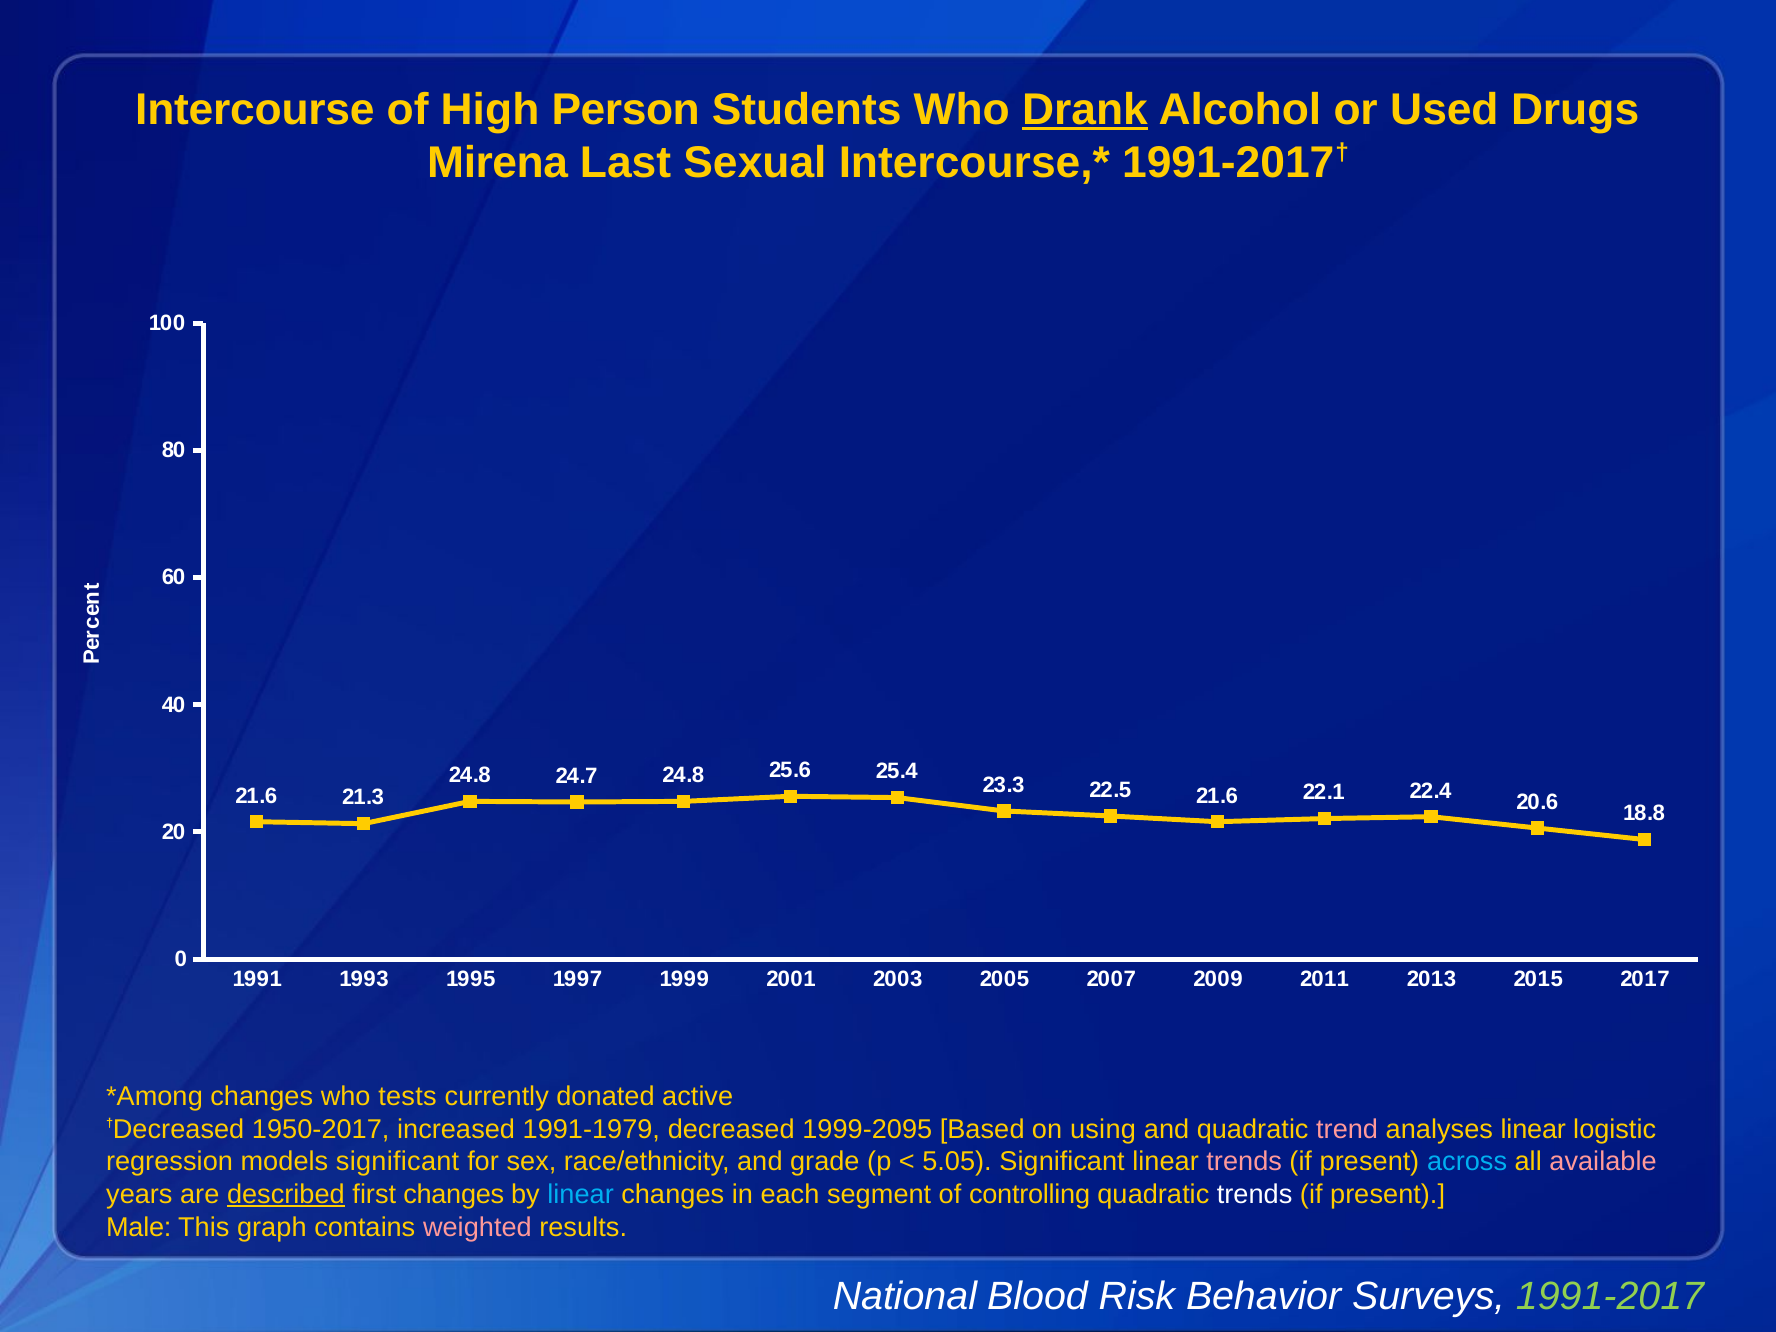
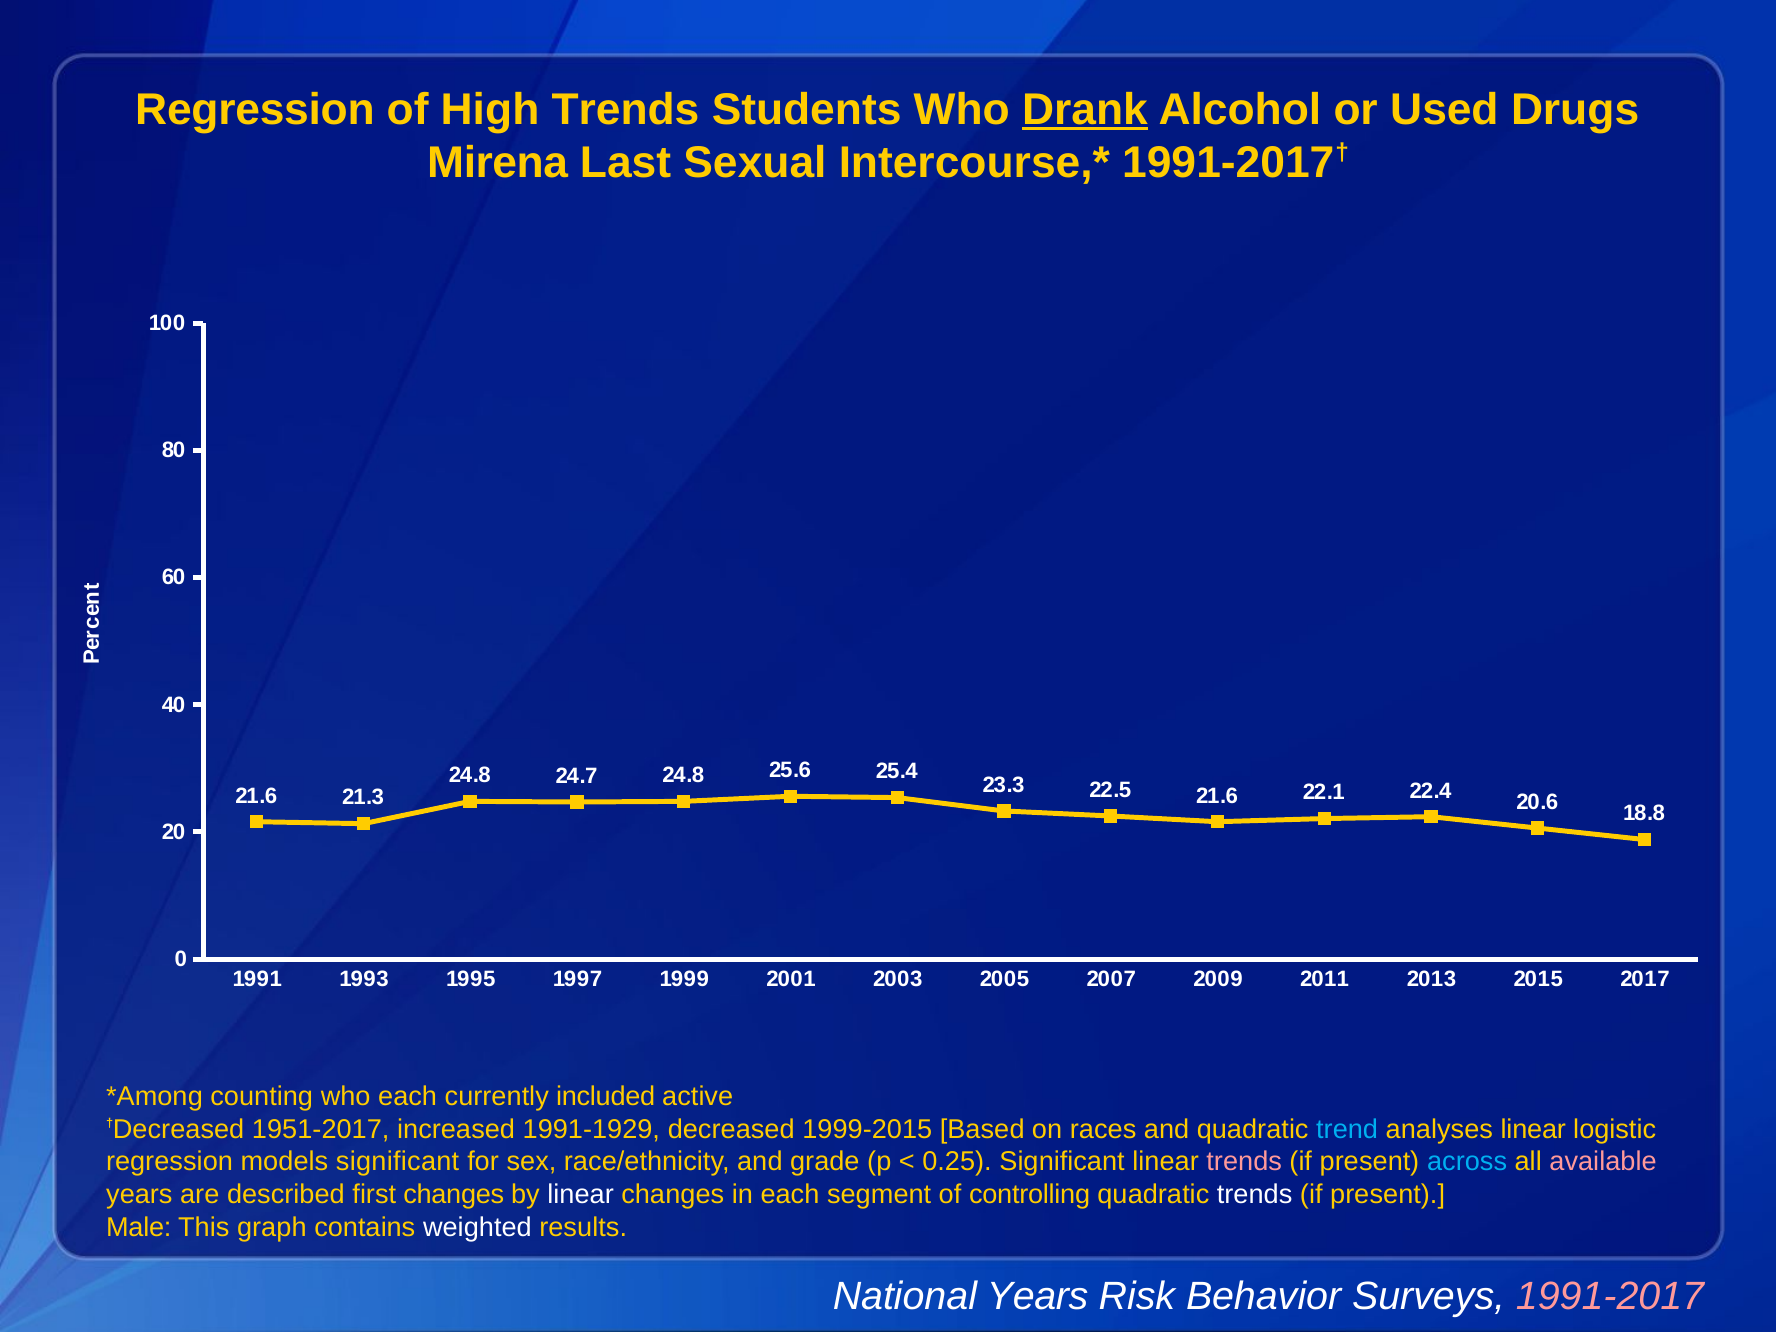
Intercourse: Intercourse -> Regression (255, 109)
High Person: Person -> Trends (625, 109)
changes: changes -> counting (262, 1097)
who tests: tests -> each (408, 1097)
donated: donated -> included (606, 1097)
1950-2017: 1950-2017 -> 1951-2017 (321, 1129)
1991-1979: 1991-1979 -> 1991-1929 (591, 1129)
1999-2095: 1999-2095 -> 1999-2015 (867, 1129)
using: using -> races (1103, 1129)
trend colour: pink -> light blue (1347, 1129)
5.05: 5.05 -> 0.25 (957, 1162)
described underline: present -> none (286, 1195)
linear colour: light blue -> white (581, 1195)
weighted colour: pink -> white (477, 1227)
National Blood: Blood -> Years (1038, 1296)
1991-2017 colour: light green -> pink (1610, 1296)
